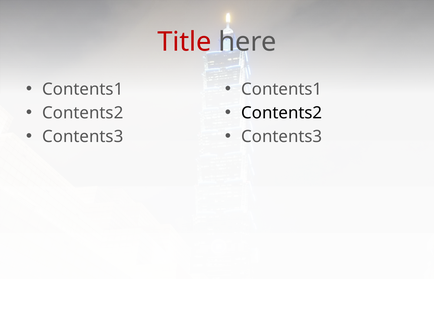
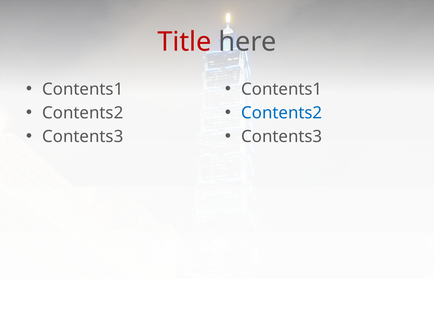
Contents2 colour: black -> blue (282, 113)
